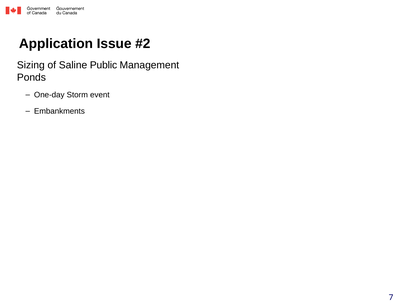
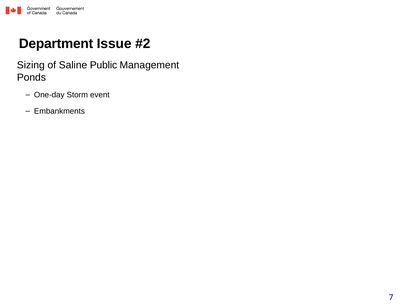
Application: Application -> Department (56, 44)
